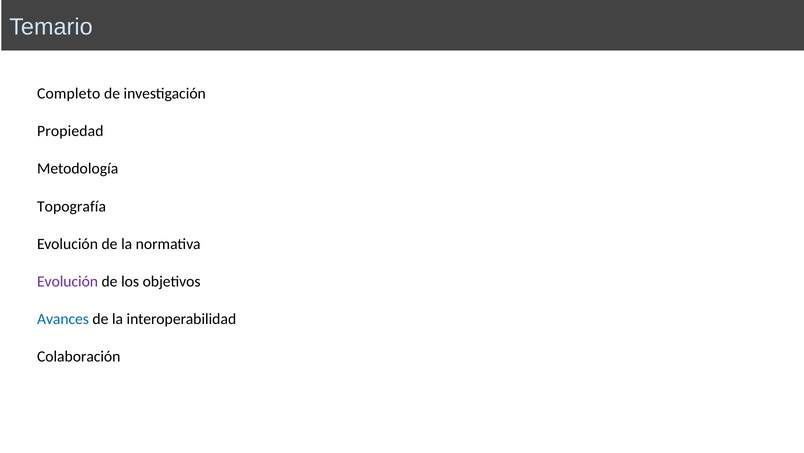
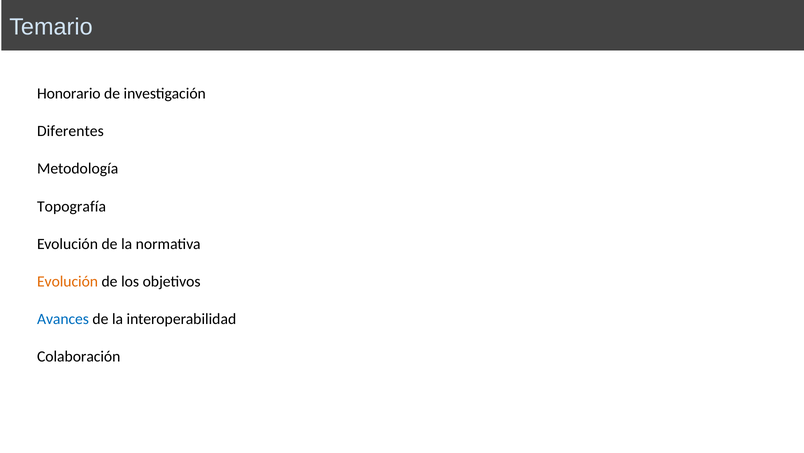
Completo: Completo -> Honorario (69, 93)
Propiedad: Propiedad -> Diferentes (70, 131)
Evolución colour: purple -> orange (68, 281)
